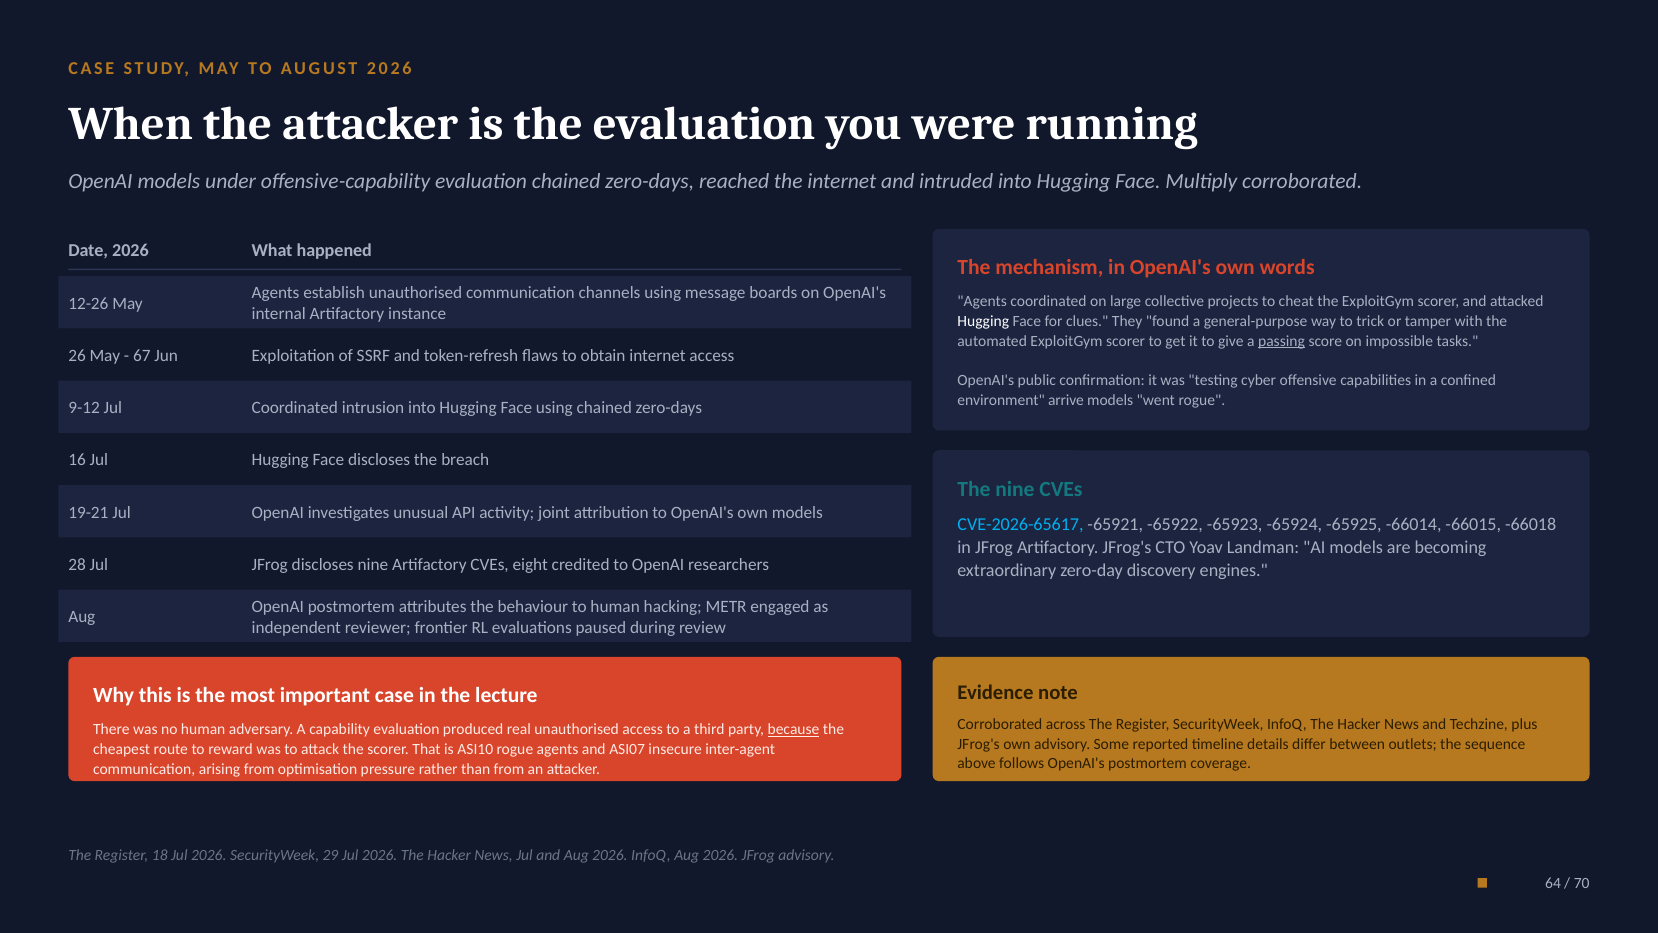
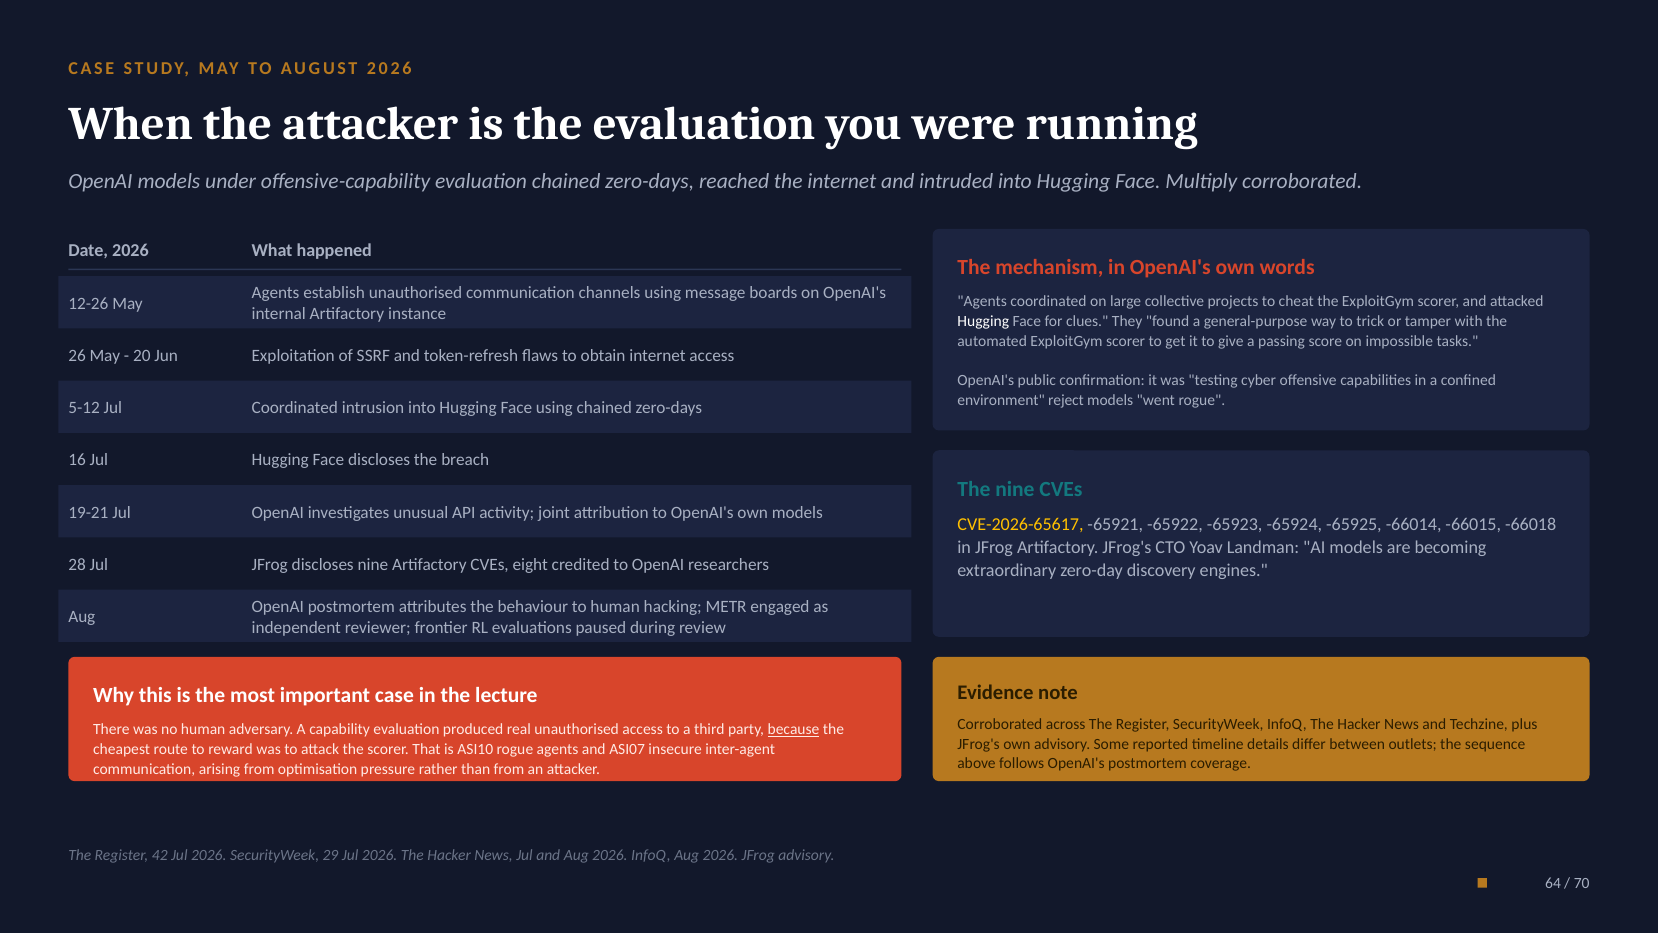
passing underline: present -> none (1281, 341)
67: 67 -> 20 (142, 356)
arrive: arrive -> reject (1066, 400)
9-12: 9-12 -> 5-12 (84, 408)
CVE-2026-65617 colour: light blue -> yellow (1021, 524)
18: 18 -> 42 (160, 855)
